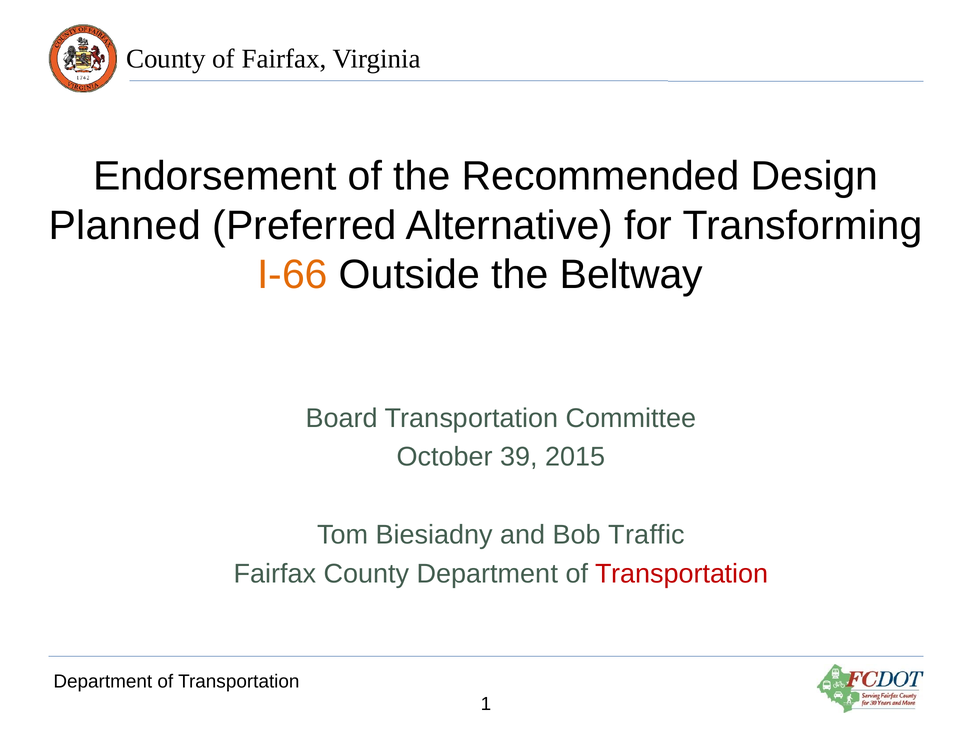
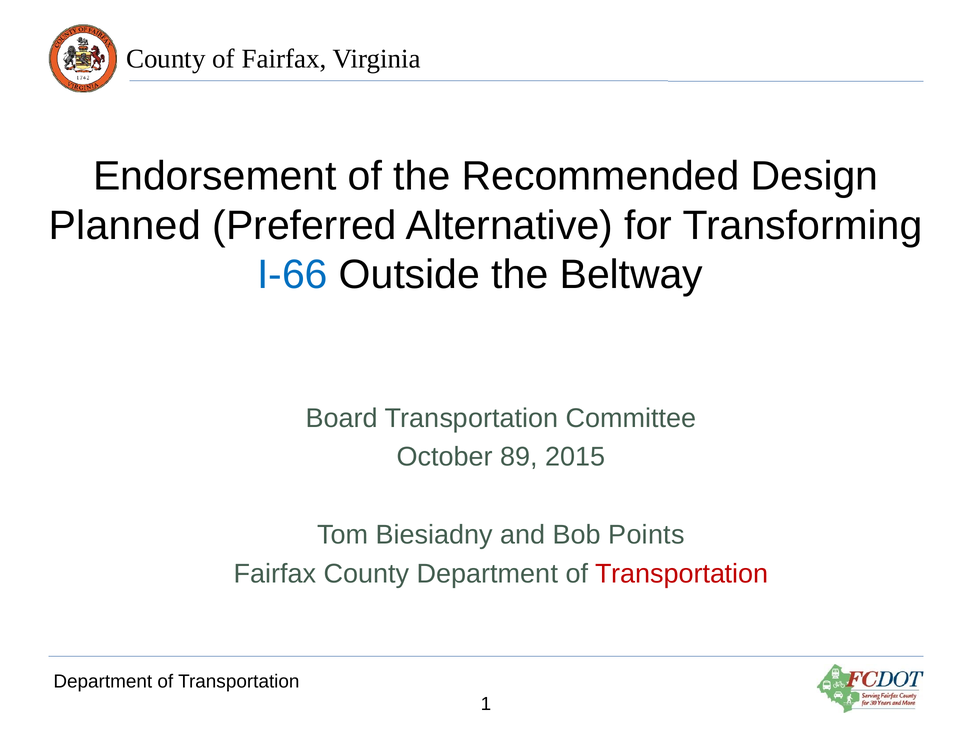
I-66 colour: orange -> blue (292, 275)
39: 39 -> 89 (519, 457)
Traffic: Traffic -> Points (647, 535)
